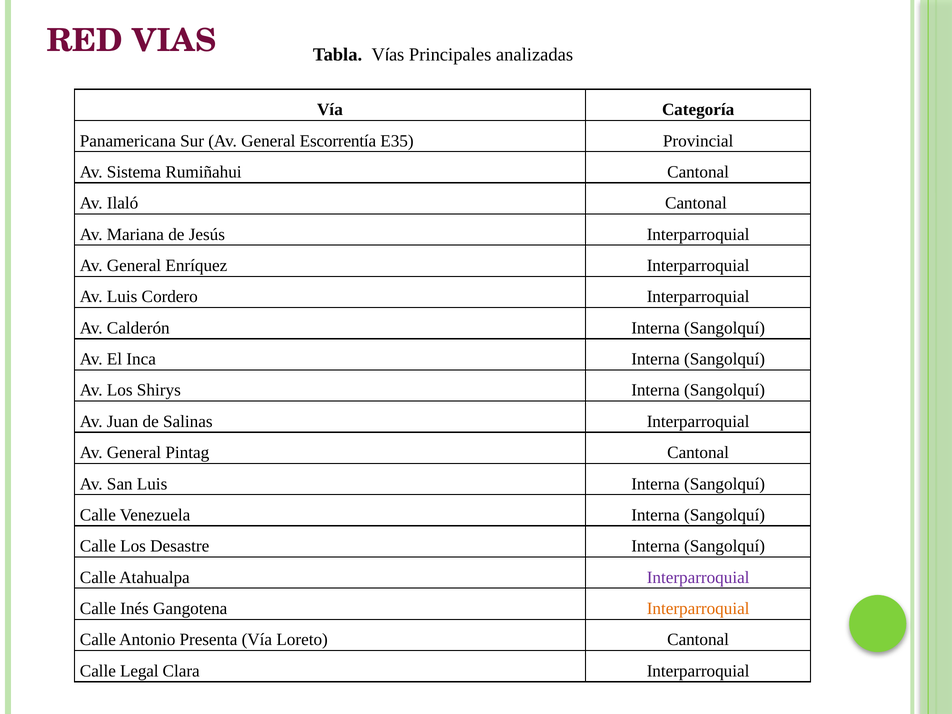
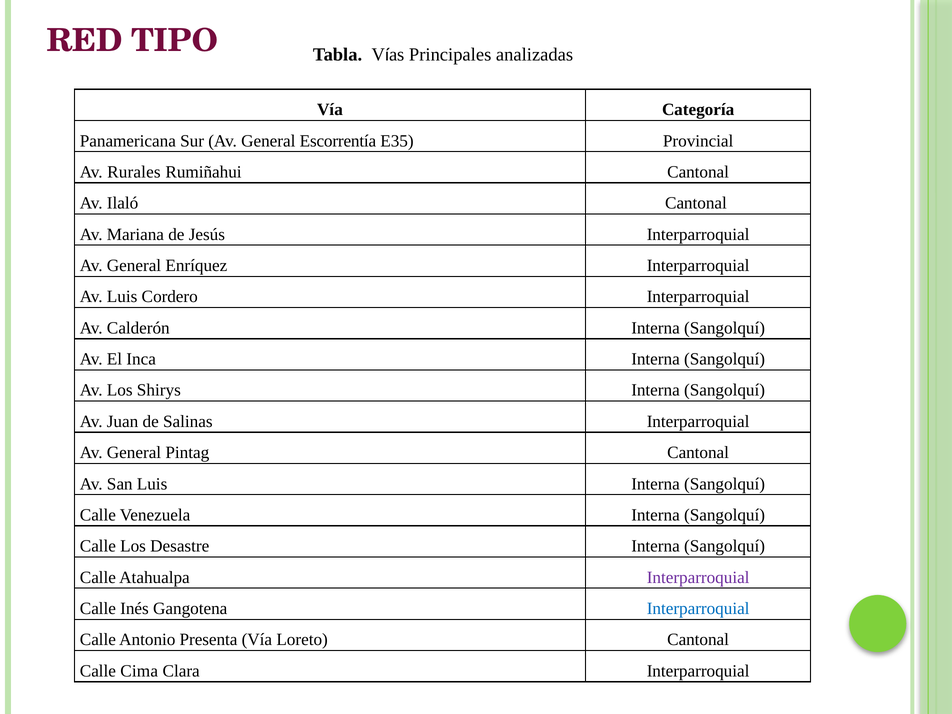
VIAS: VIAS -> TIPO (175, 41)
Sistema: Sistema -> Rurales (134, 172)
Interparroquial colour: orange -> blue (698, 609)
Legal: Legal -> Cima (139, 671)
